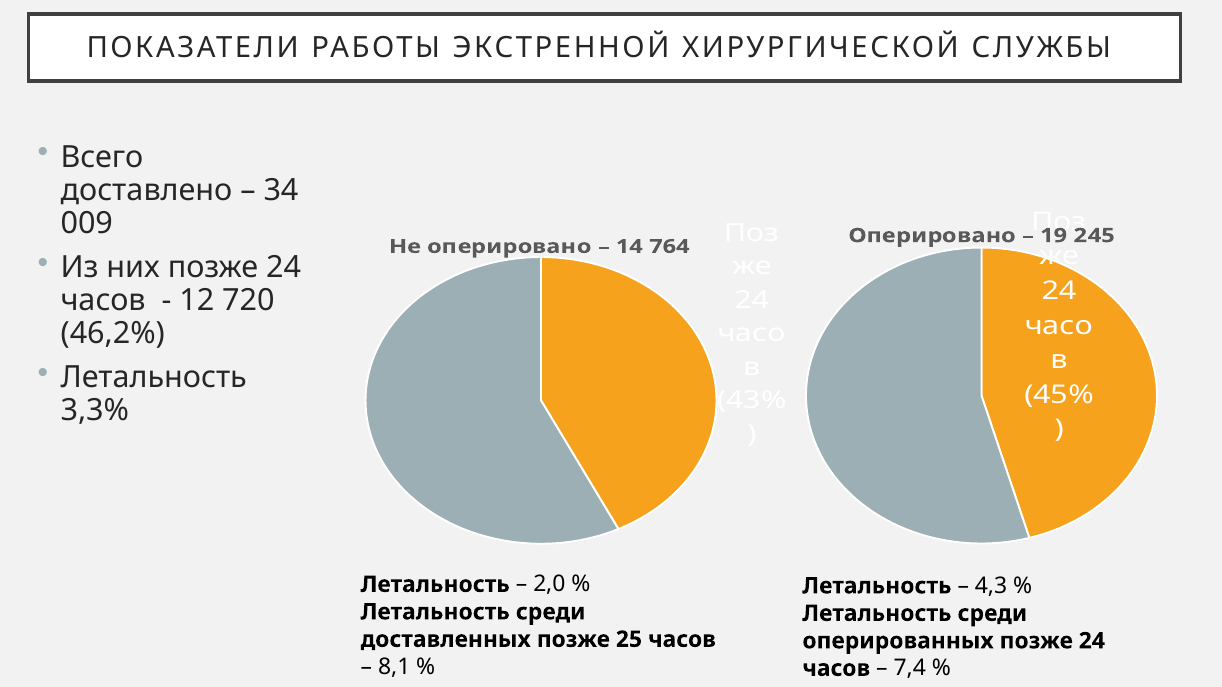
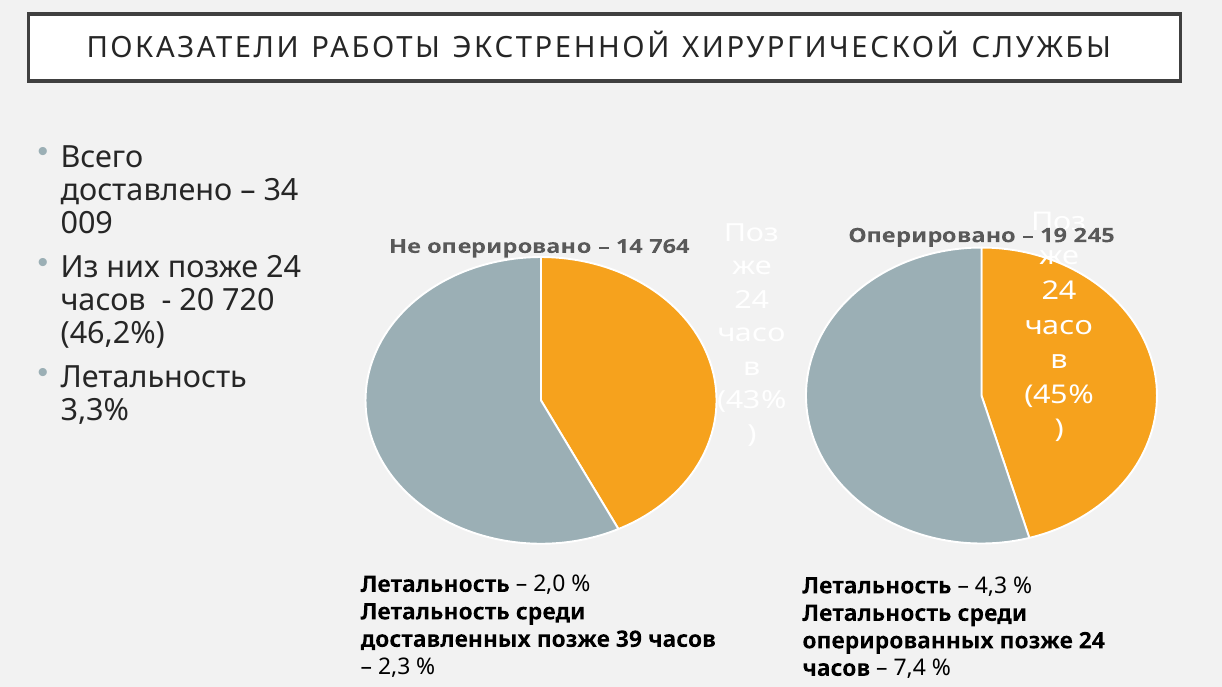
12: 12 -> 20 (197, 301)
25: 25 -> 39 (629, 640)
8,1: 8,1 -> 2,3 (394, 667)
